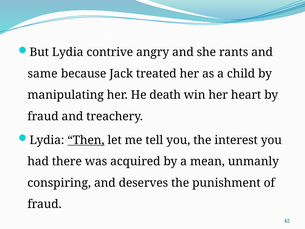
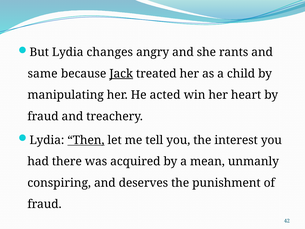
contrive: contrive -> changes (110, 52)
Jack underline: none -> present (121, 74)
death: death -> acted (165, 95)
